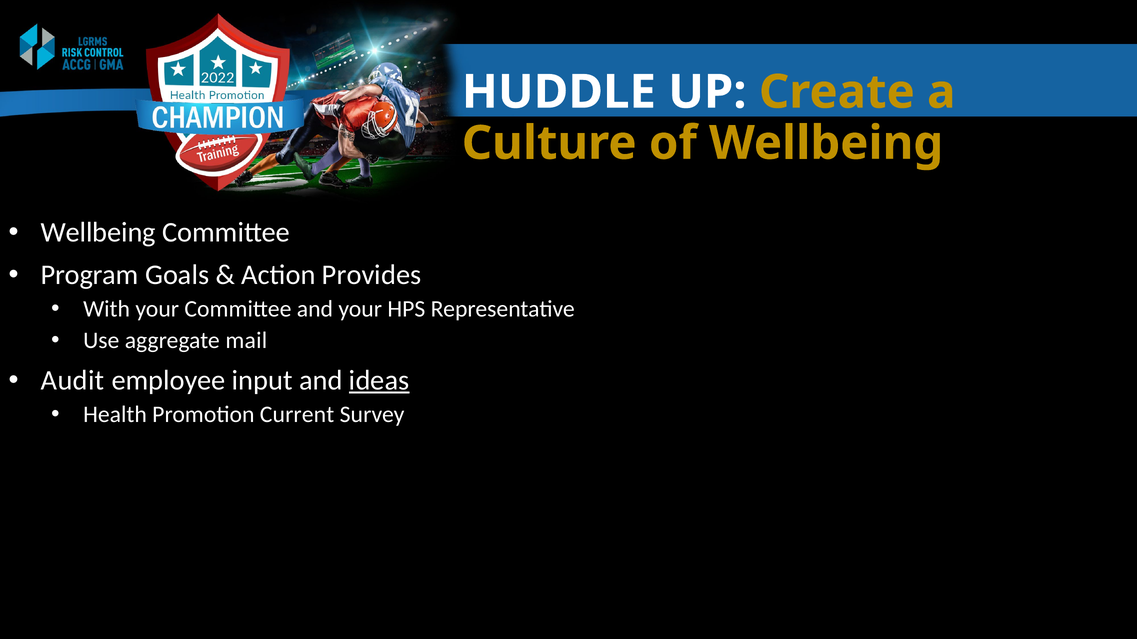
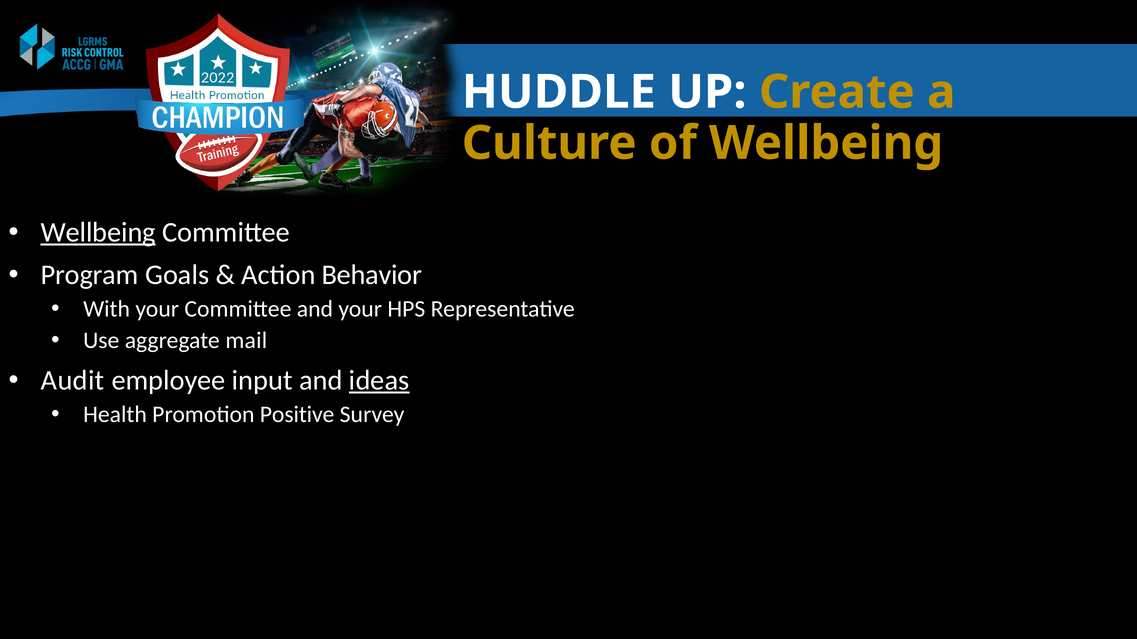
Wellbeing underline: none -> present (98, 233)
Provides: Provides -> Behavior (372, 275)
Current: Current -> Positive (297, 415)
